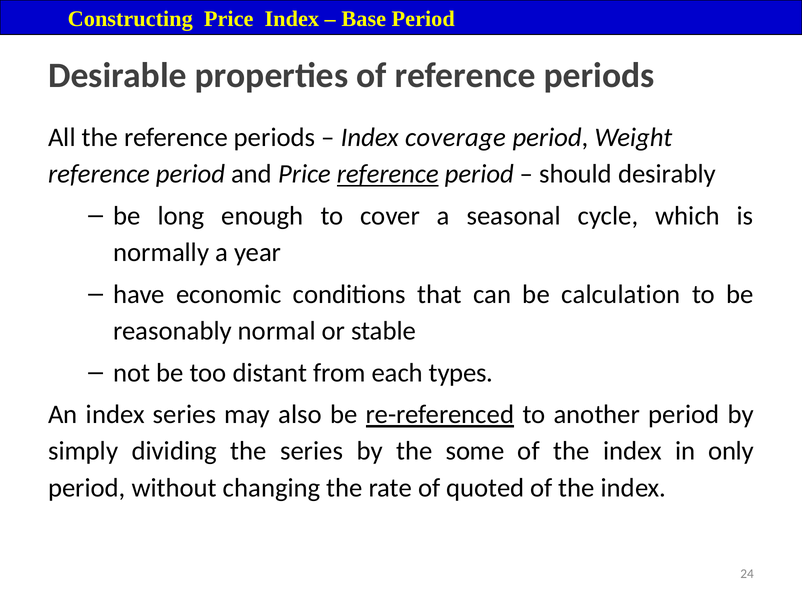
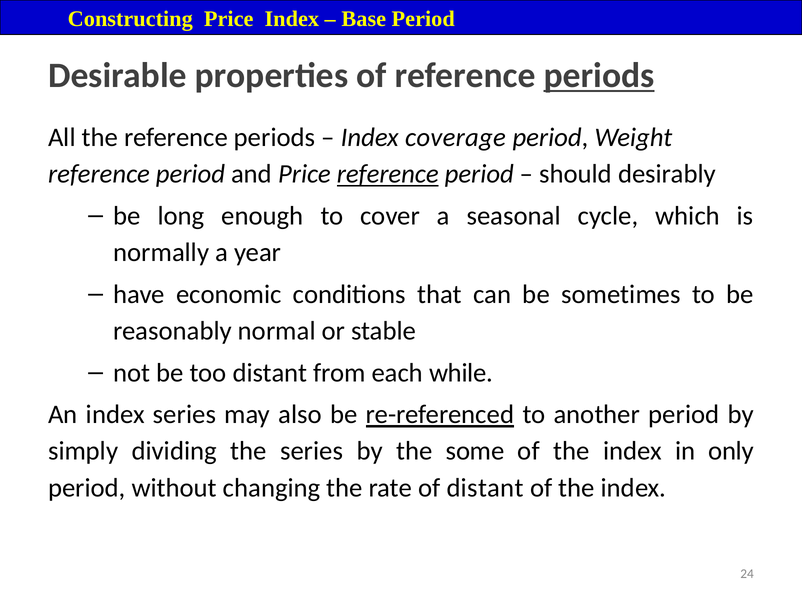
periods underline: none -> present (599, 76)
calculation: calculation -> sometimes (621, 295)
types: types -> while (461, 373)
of quoted: quoted -> distant (485, 488)
